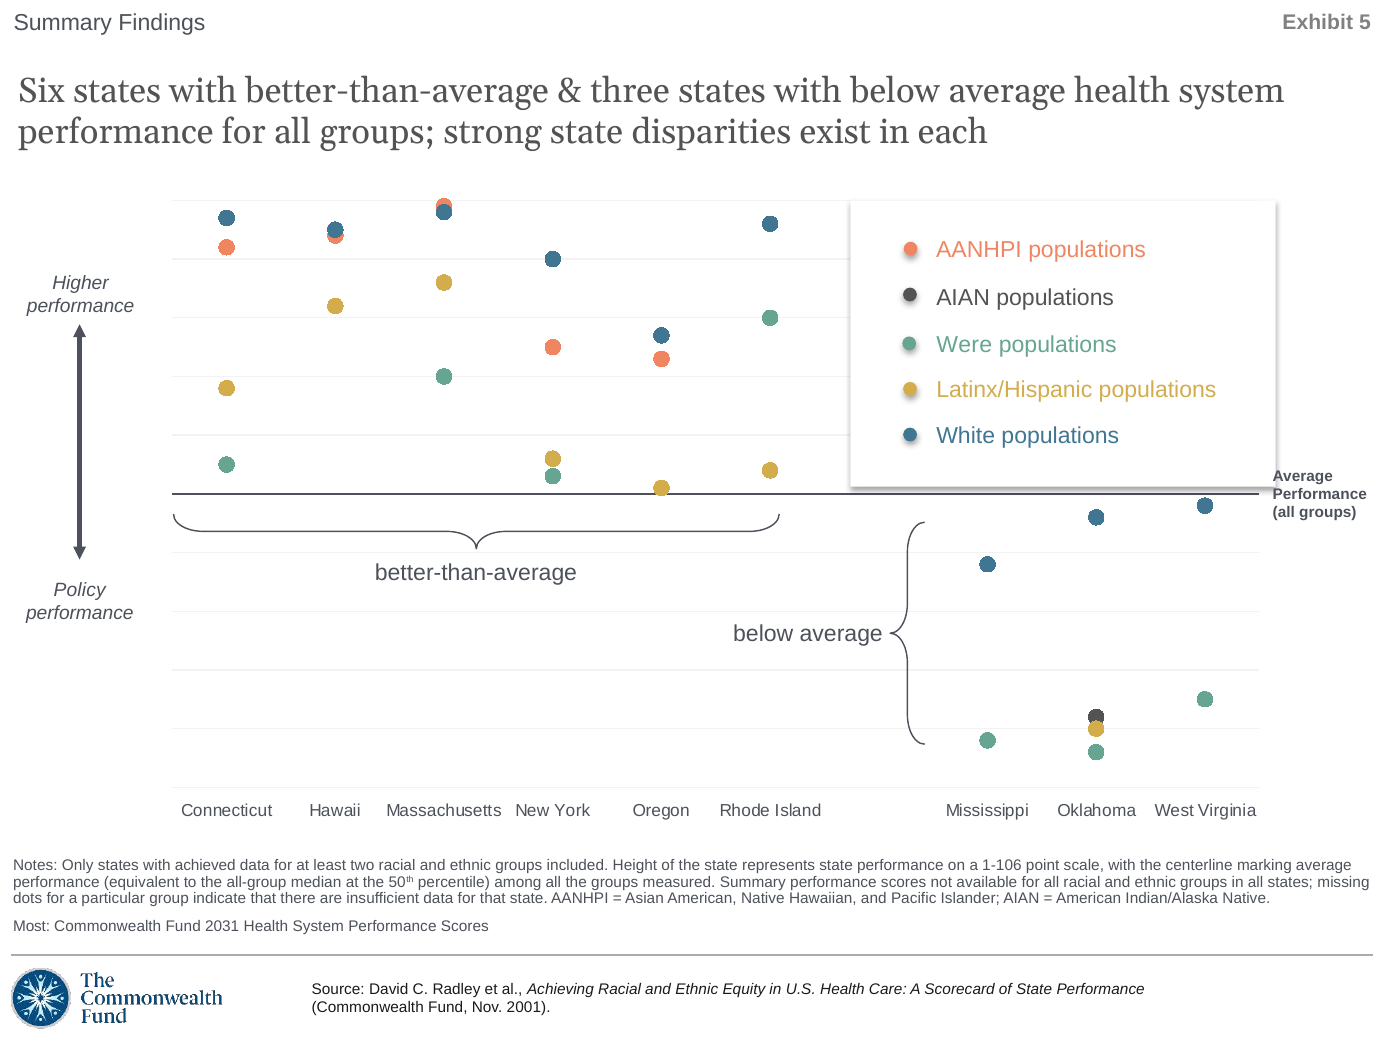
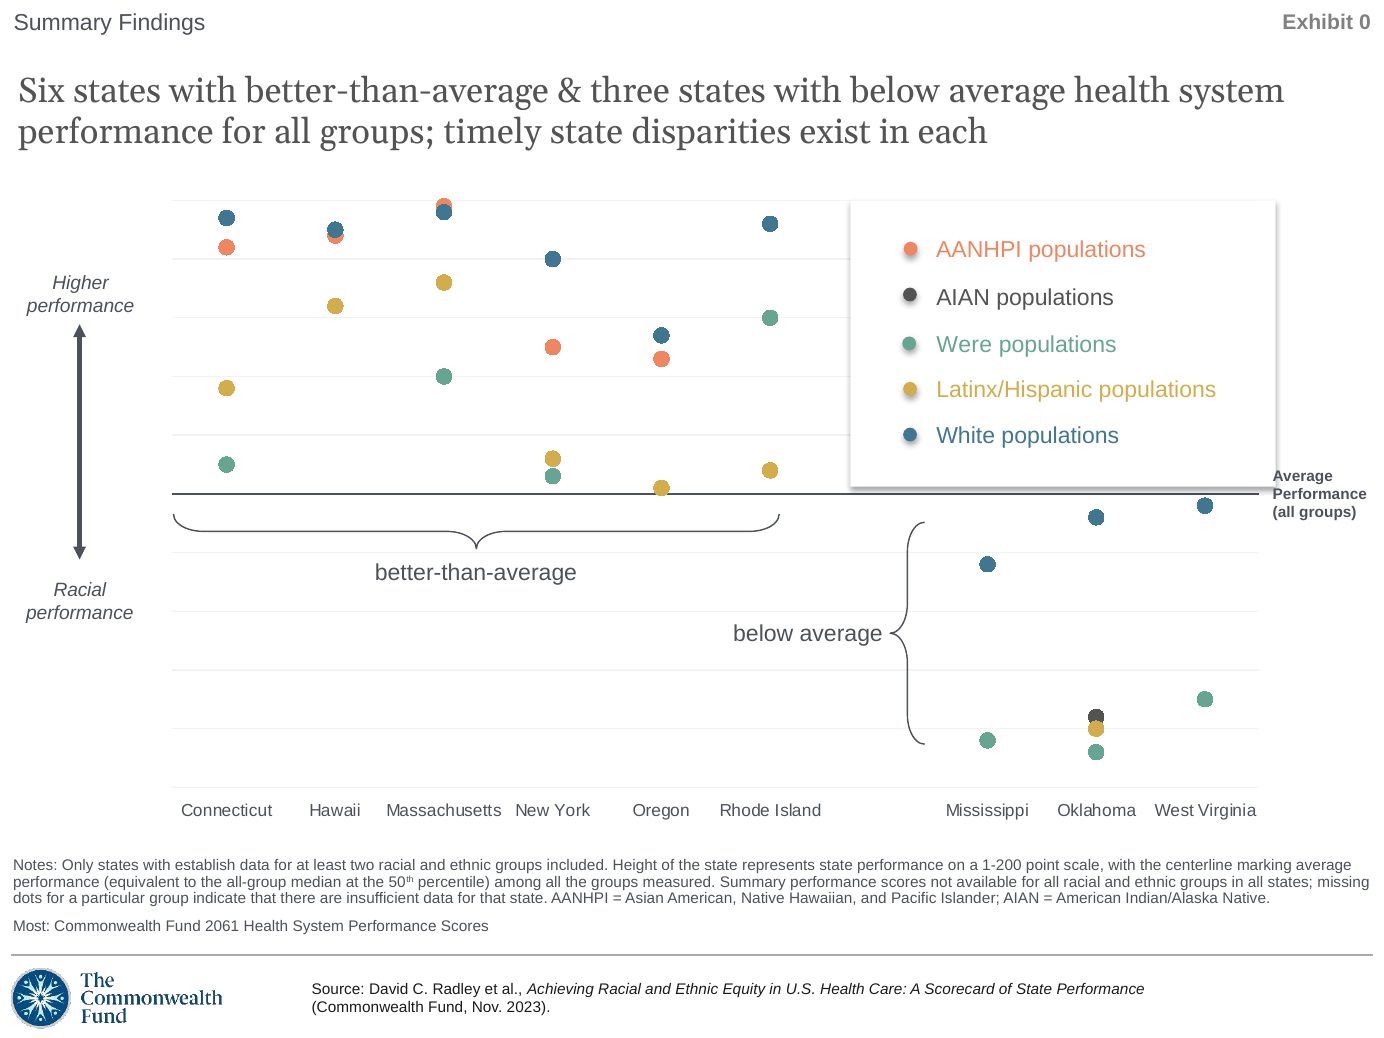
5: 5 -> 0 (1365, 23)
strong: strong -> timely (493, 132)
Policy: Policy -> Racial (80, 591)
achieved: achieved -> establish (205, 865)
1-106: 1-106 -> 1-200 (1002, 865)
2031: 2031 -> 2061 (222, 927)
2001: 2001 -> 2023 (529, 1008)
